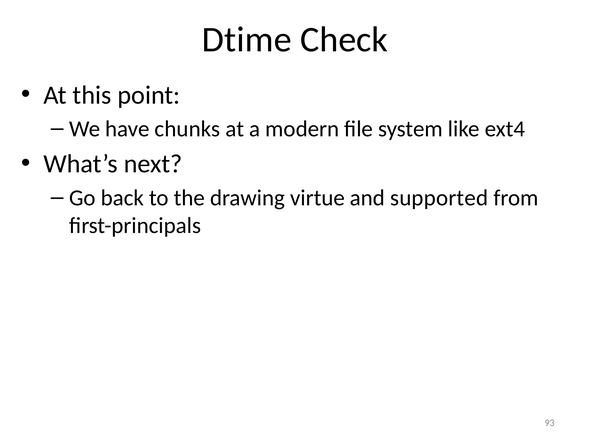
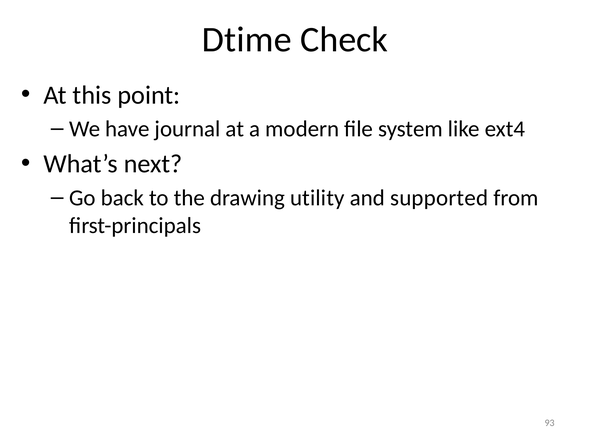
chunks: chunks -> journal (188, 129)
virtue: virtue -> utility (317, 198)
